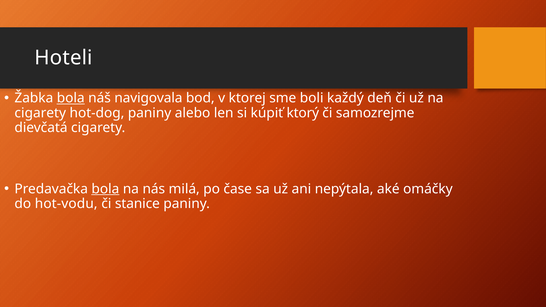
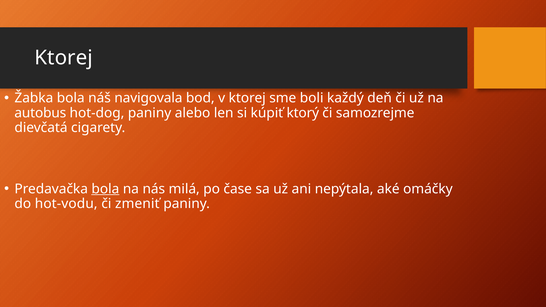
Hoteli: Hoteli -> Ktorej (64, 58)
bola underline: present -> none (71, 98)
cigarety: cigarety -> autobus (40, 113)
stanice: stanice -> zmeniť (137, 204)
